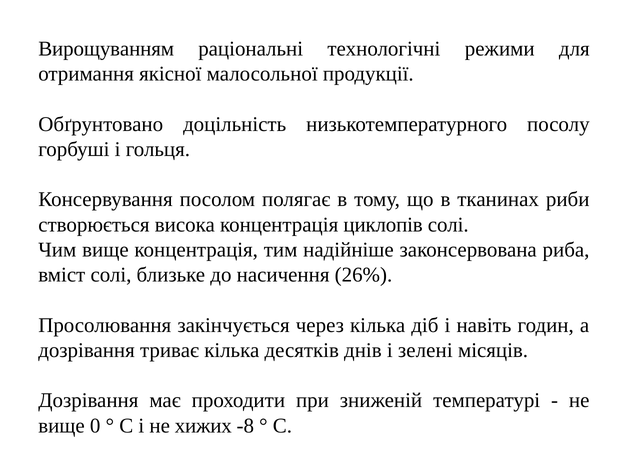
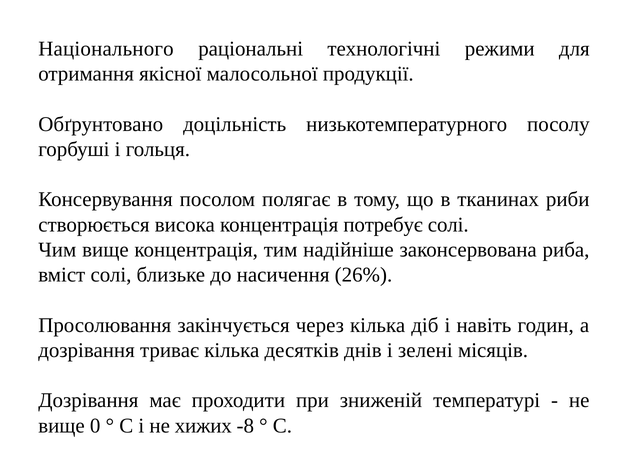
Вирощуванням: Вирощуванням -> Національного (106, 49)
циклопів: циклопів -> потребує (383, 225)
